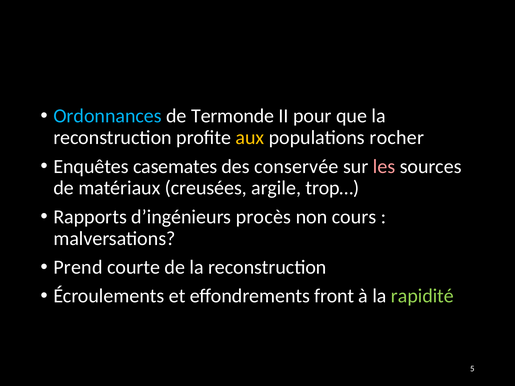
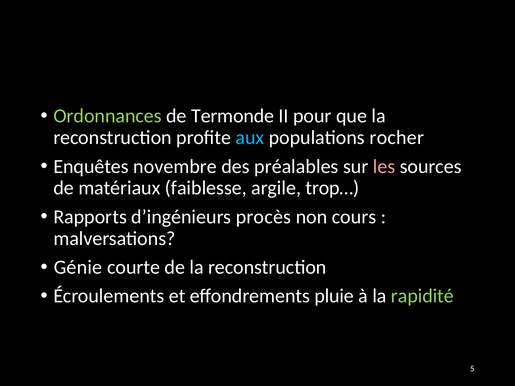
Ordonnances colour: light blue -> light green (108, 116)
aux colour: yellow -> light blue (250, 138)
casemates: casemates -> novembre (175, 167)
conservée: conservée -> préalables (296, 167)
creusées: creusées -> faiblesse (206, 188)
Prend: Prend -> Génie (78, 267)
front: front -> pluie (334, 296)
